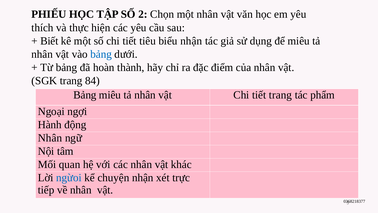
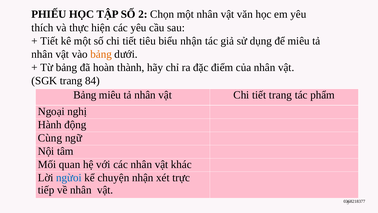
Biết: Biết -> Tiết (49, 41)
bảng colour: blue -> orange (101, 54)
ngợi: ngợi -> nghị (77, 111)
Nhân: Nhân -> Cùng (50, 138)
